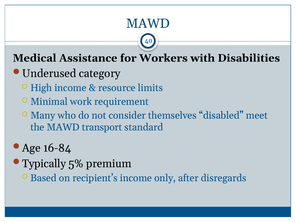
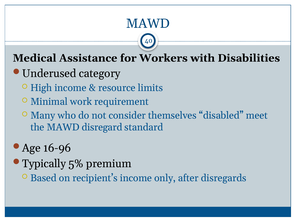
transport: transport -> disregard (102, 127)
16-84: 16-84 -> 16-96 (57, 148)
